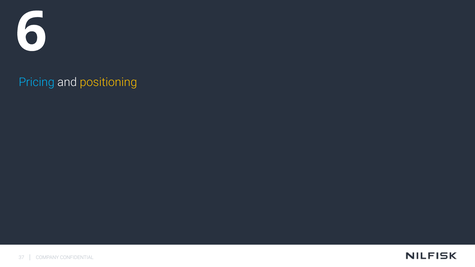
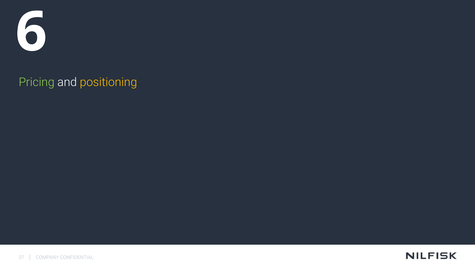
Pricing colour: light blue -> light green (37, 82)
